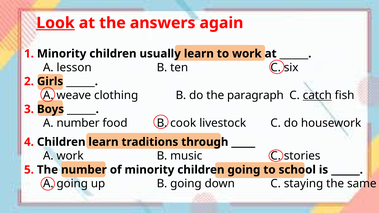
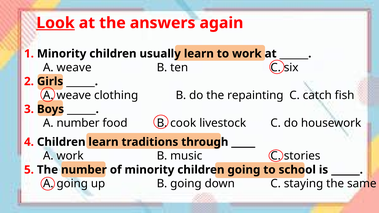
lesson: lesson -> weave (74, 68)
paragraph: paragraph -> repainting (255, 95)
catch underline: present -> none (317, 95)
